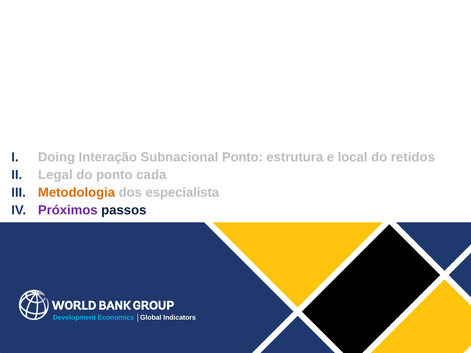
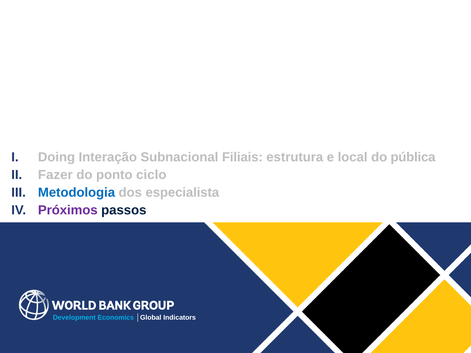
Subnacional Ponto: Ponto -> Filiais (242, 157)
retidos: retidos -> pública (413, 157)
Legal: Legal -> Fazer (55, 175)
cada: cada -> ciclo (151, 175)
Metodologia colour: orange -> blue (76, 193)
